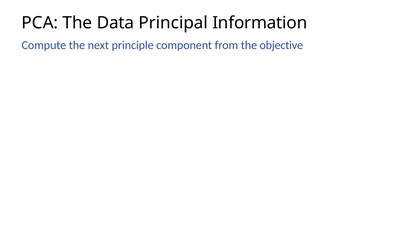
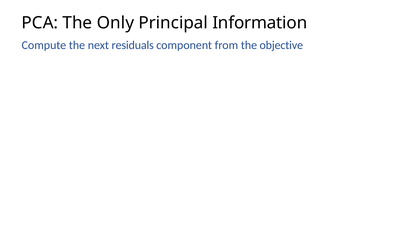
Data: Data -> Only (115, 23)
principle: principle -> residuals (133, 45)
